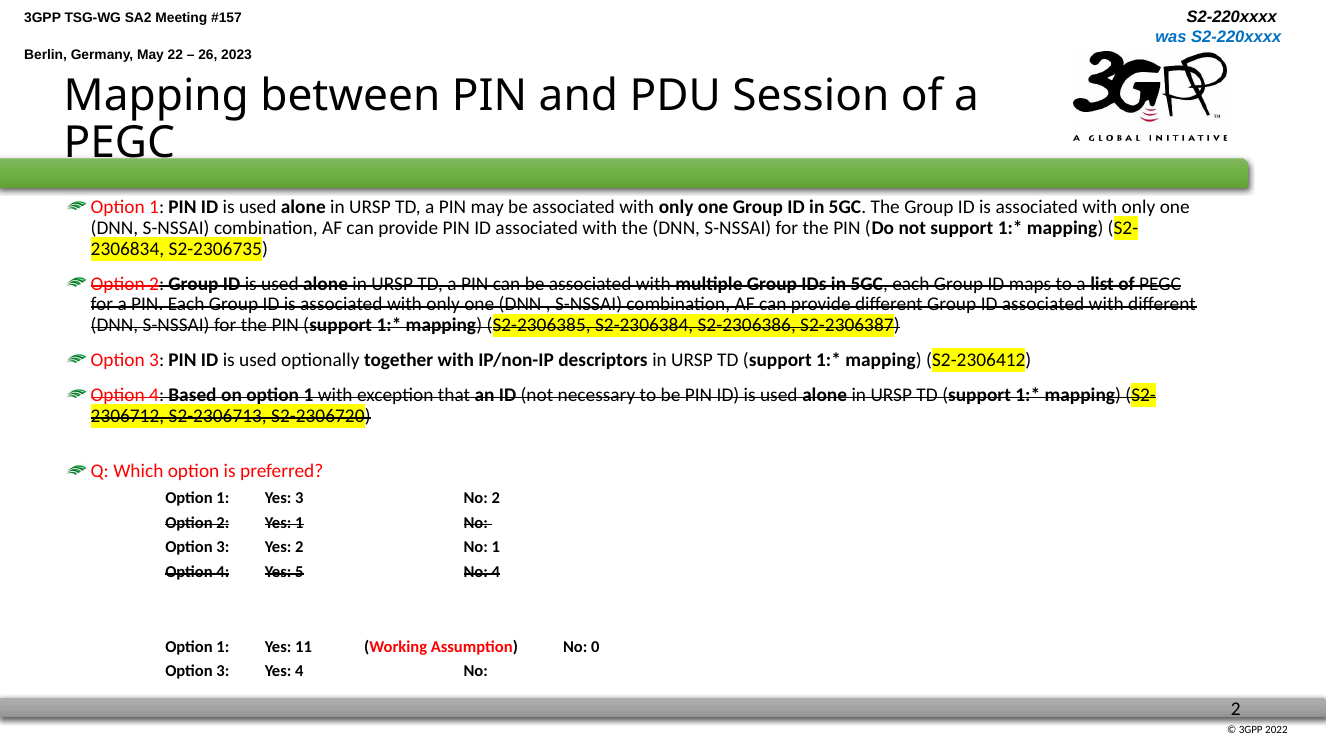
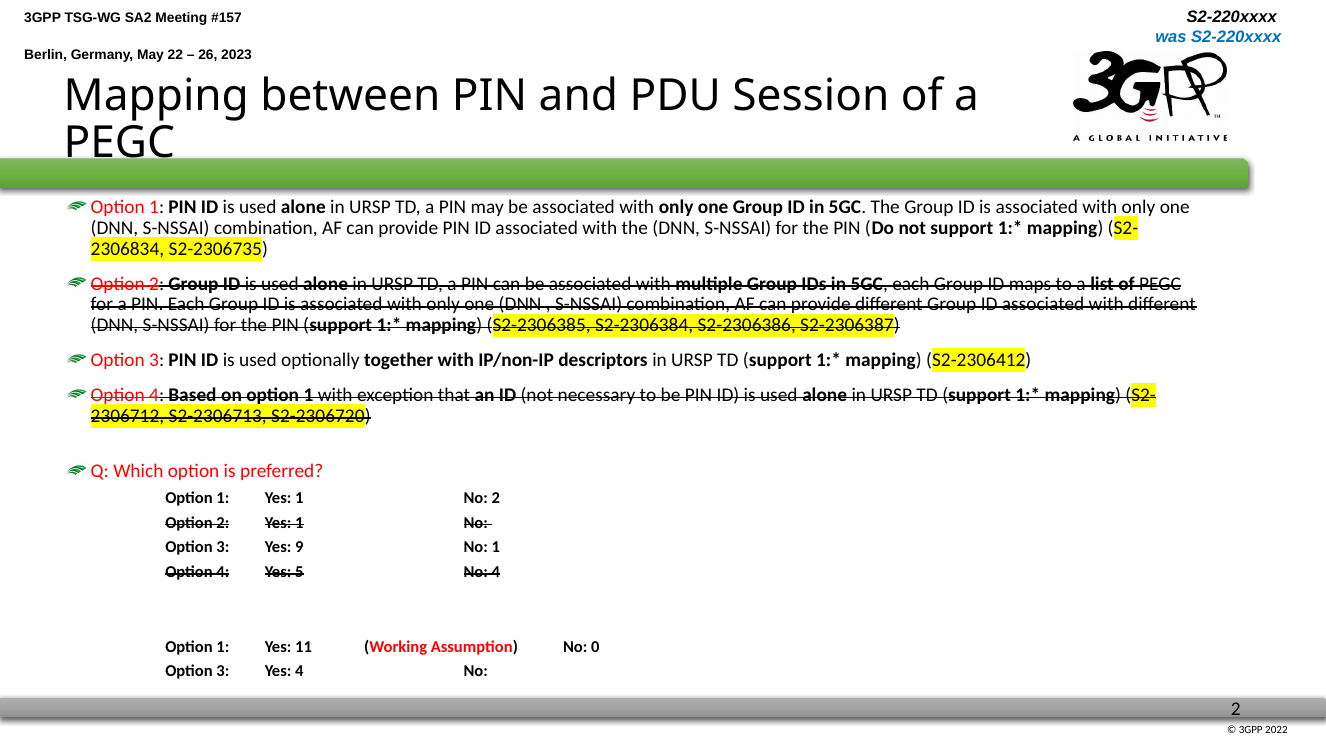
1 Yes 3: 3 -> 1 (299, 498)
Yes 2: 2 -> 9 (299, 547)
